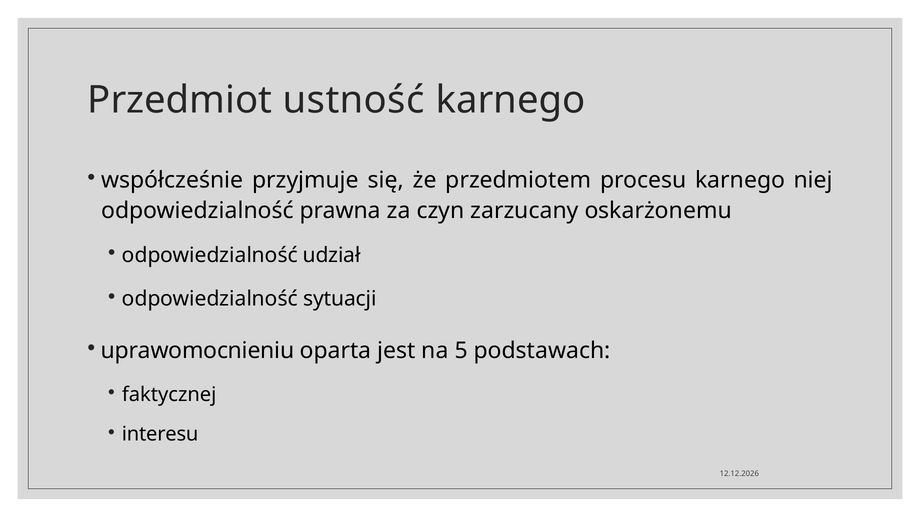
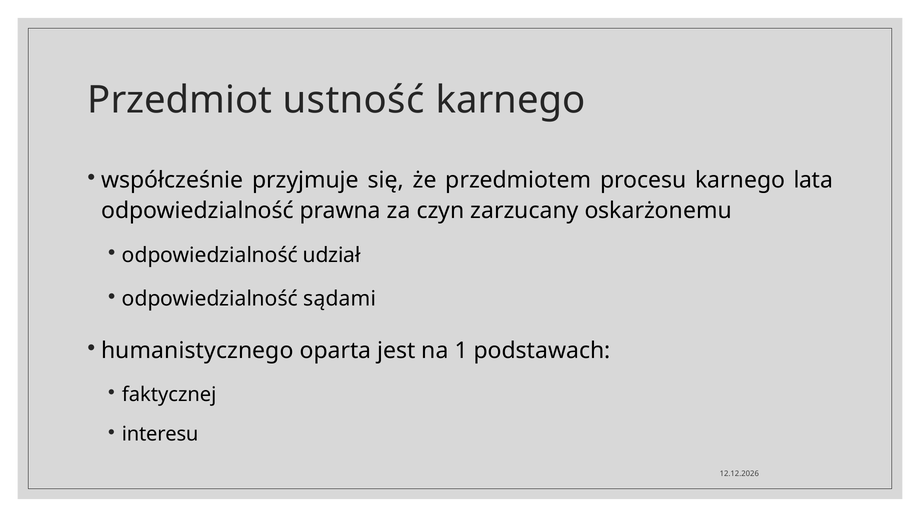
niej: niej -> lata (813, 180)
sytuacji: sytuacji -> sądami (340, 299)
uprawomocnieniu: uprawomocnieniu -> humanistycznego (197, 351)
5: 5 -> 1 (461, 351)
